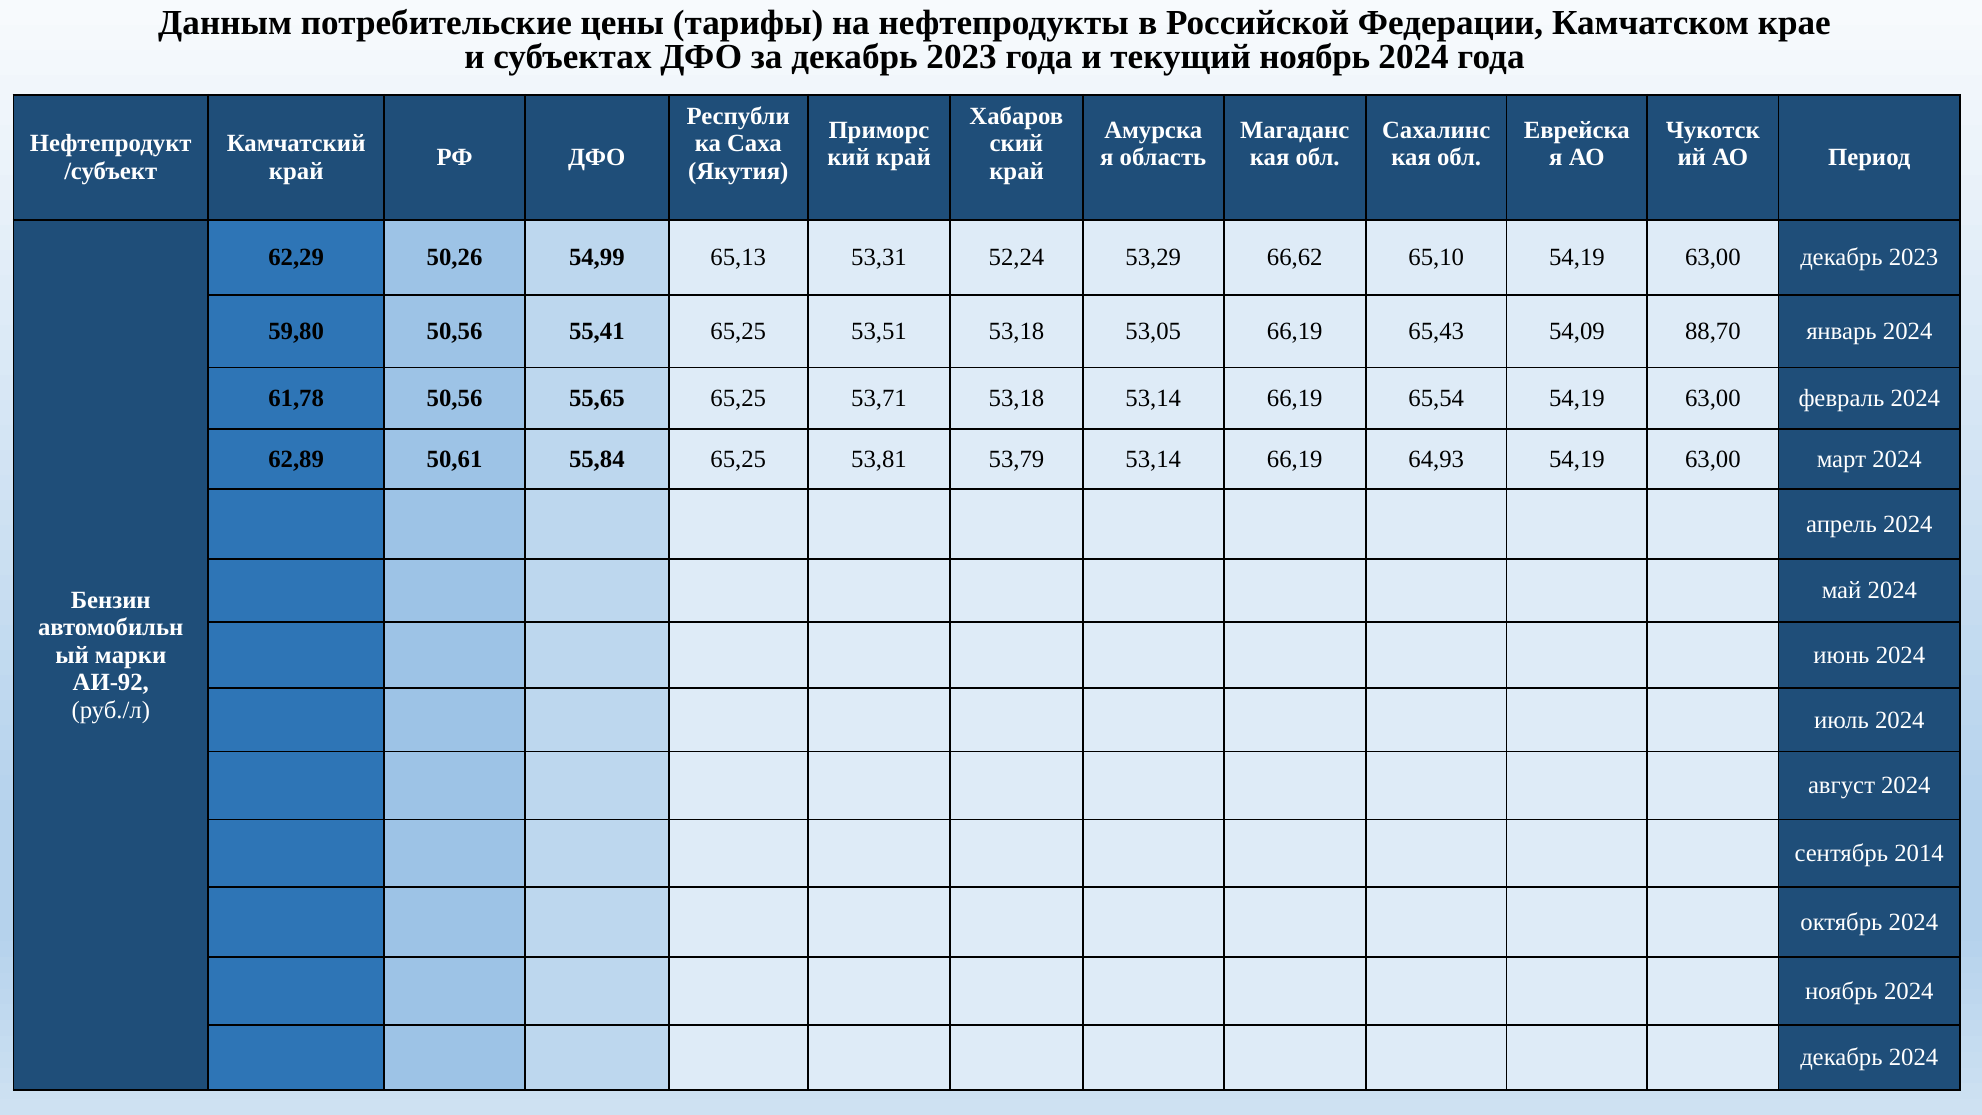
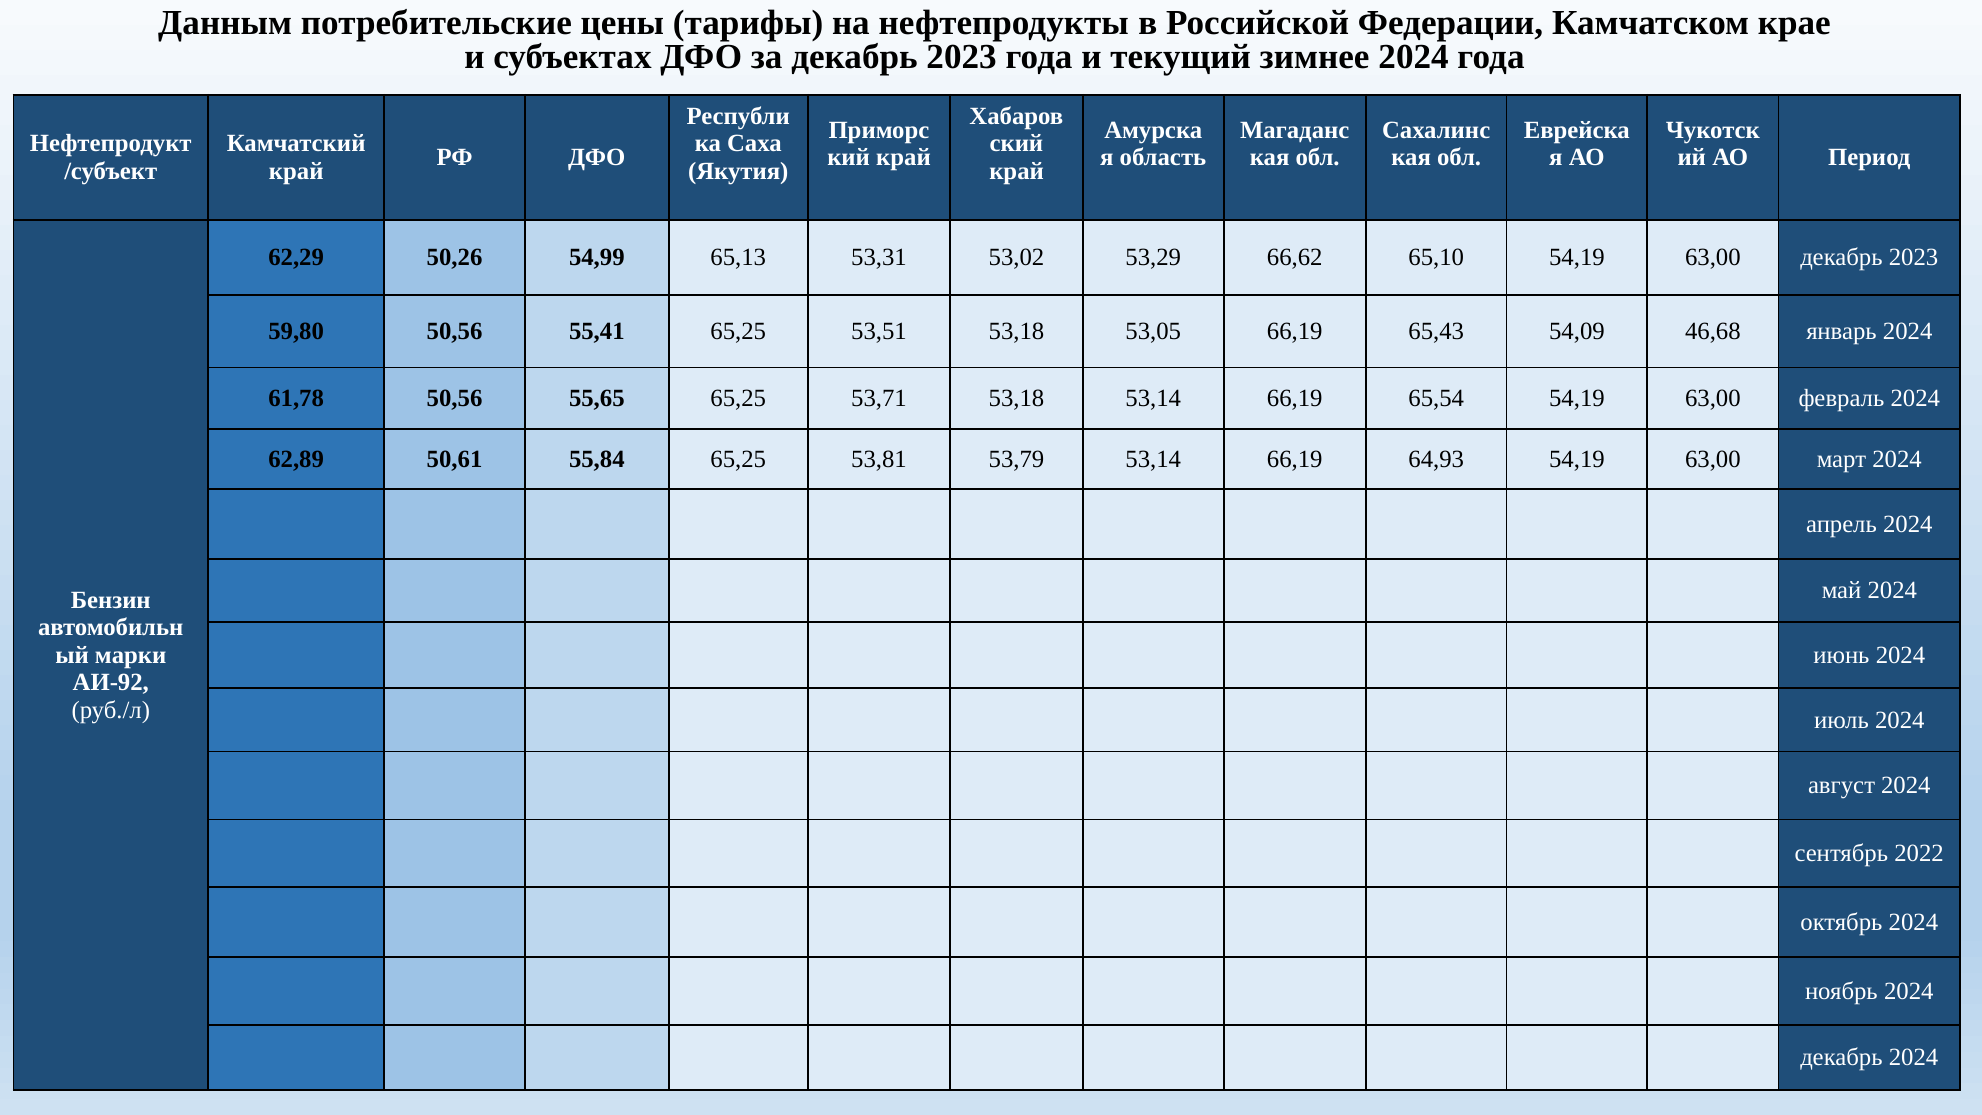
текущий ноябрь: ноябрь -> зимнее (1315, 57)
52,24: 52,24 -> 53,02 (1017, 257)
88,70: 88,70 -> 46,68 (1713, 331)
2014: 2014 -> 2022 (1919, 853)
